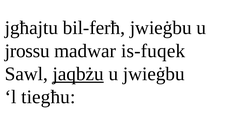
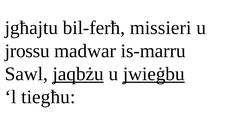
bil-ferħ jwieġbu: jwieġbu -> missieri (161, 28)
is-fuqek: is-fuqek -> is-marru (153, 51)
jwieġbu underline: none -> present (154, 74)
